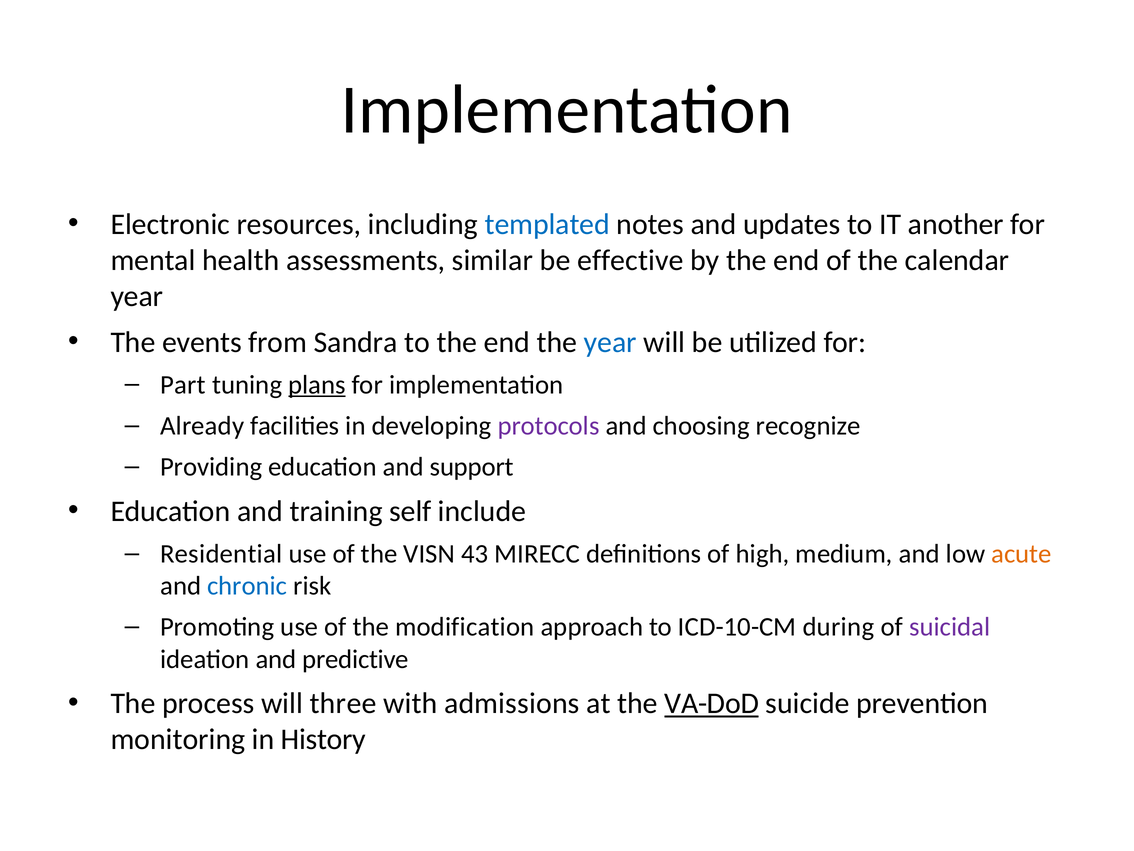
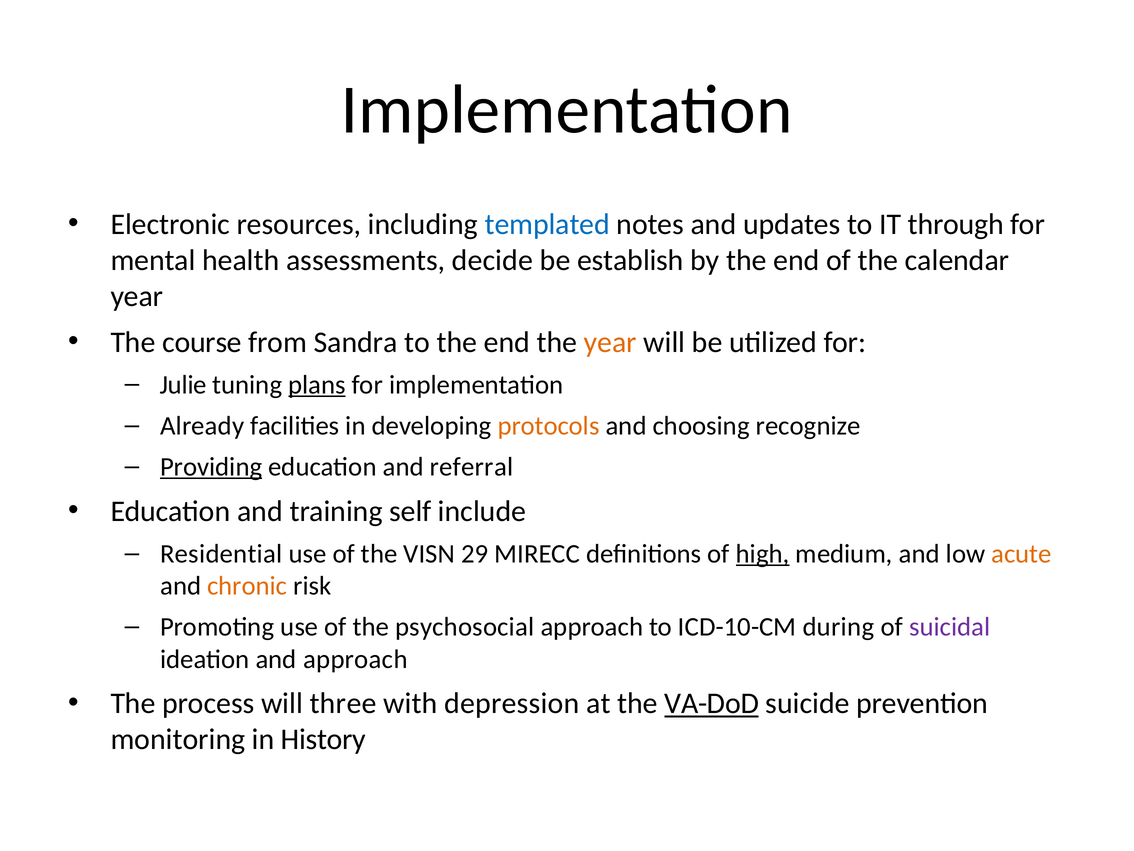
another: another -> through (956, 224)
similar: similar -> decide (492, 260)
effective: effective -> establish (630, 260)
events: events -> course (202, 342)
year colour: blue -> orange (610, 342)
Part: Part -> Julie (183, 385)
protocols colour: purple -> orange (549, 426)
Providing underline: none -> present (211, 467)
support: support -> referral (471, 467)
43: 43 -> 29 (475, 554)
high underline: none -> present (763, 554)
chronic colour: blue -> orange (247, 586)
modification: modification -> psychosocial (465, 627)
and predictive: predictive -> approach (355, 659)
admissions: admissions -> depression (512, 703)
